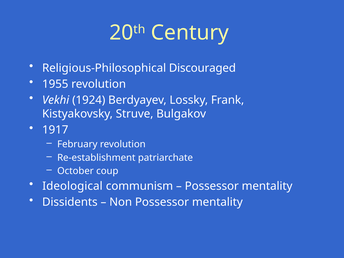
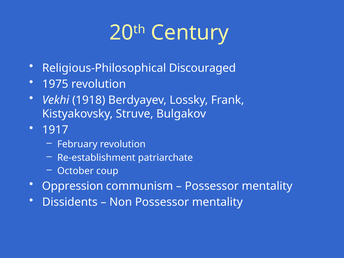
1955: 1955 -> 1975 (55, 84)
1924: 1924 -> 1918 (89, 100)
Ideological: Ideological -> Oppression (73, 186)
